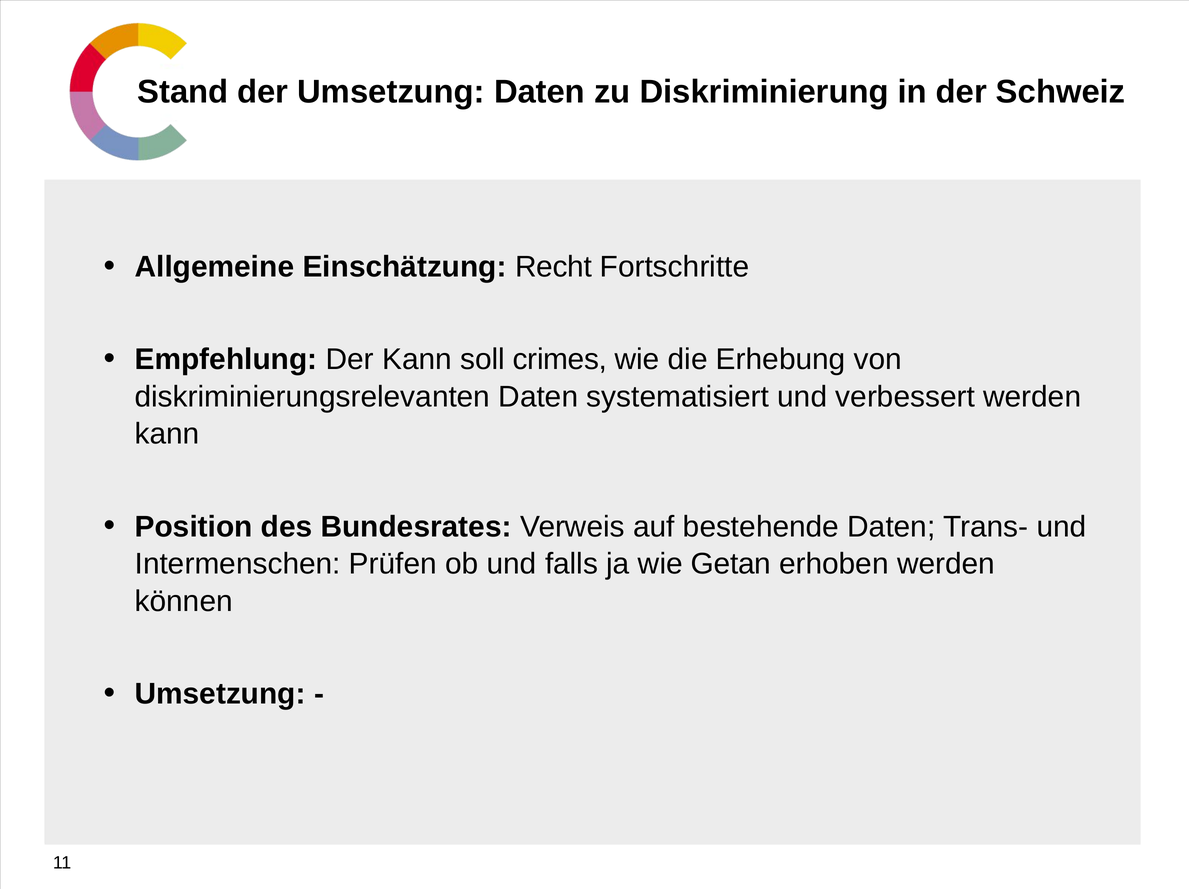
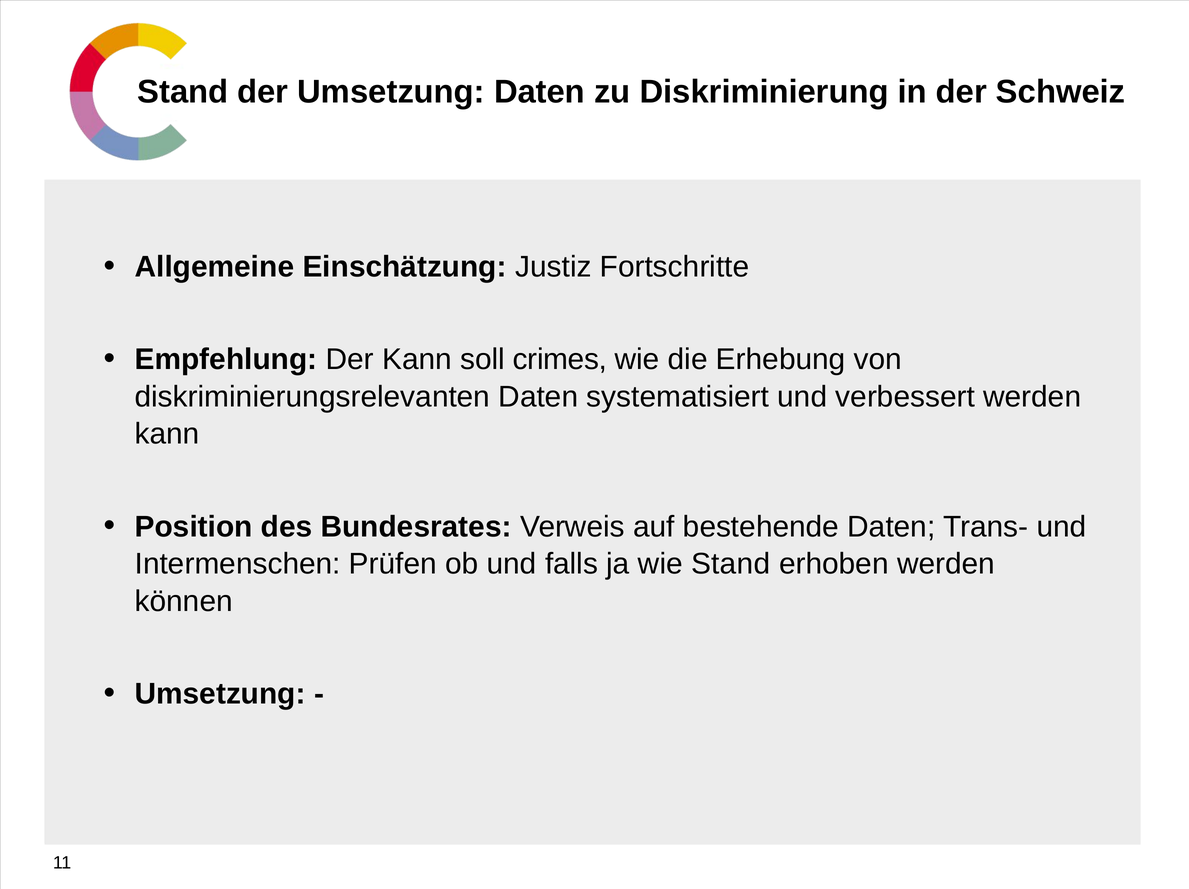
Recht: Recht -> Justiz (553, 267)
wie Getan: Getan -> Stand (731, 564)
